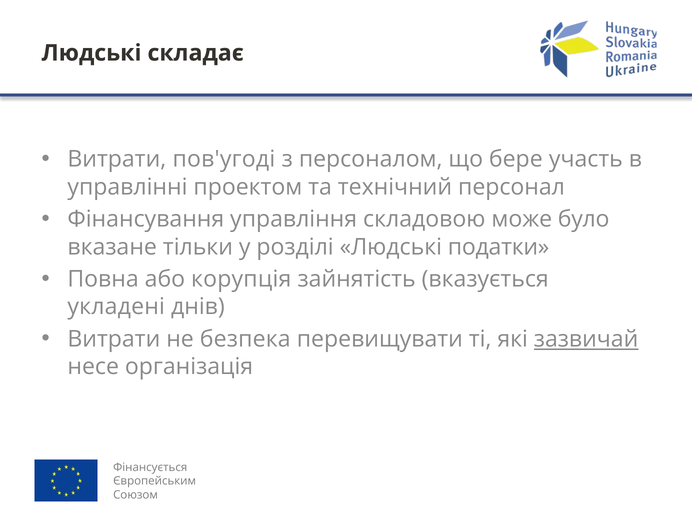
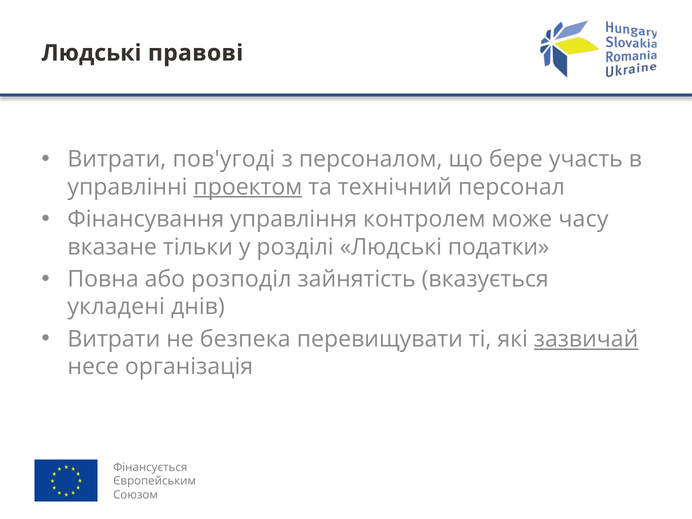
складає: складає -> правові (196, 53)
проектом underline: none -> present (248, 187)
складовою: складовою -> контролем (424, 219)
було: було -> часу (583, 219)
корупція: корупція -> розподіл (241, 279)
